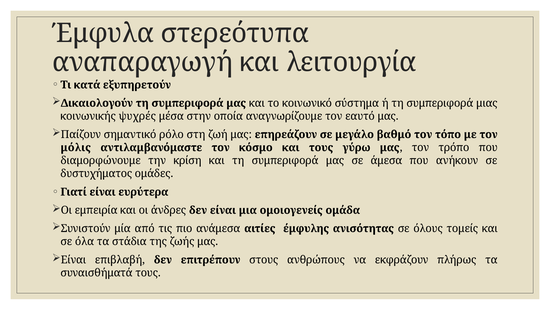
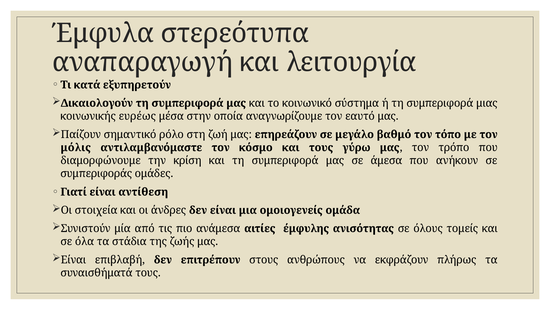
ψυχρές: ψυχρές -> ευρέως (137, 116)
δυστυχήματος: δυστυχήματος -> συμπεριφοράς (96, 173)
ευρύτερα: ευρύτερα -> αντίθεση (143, 192)
εμπειρία: εμπειρία -> στοιχεία (96, 210)
